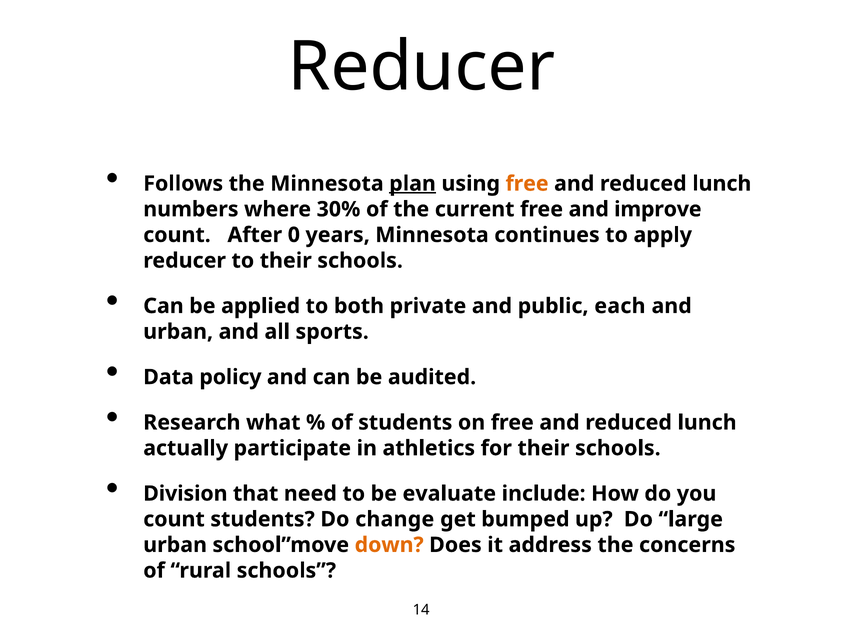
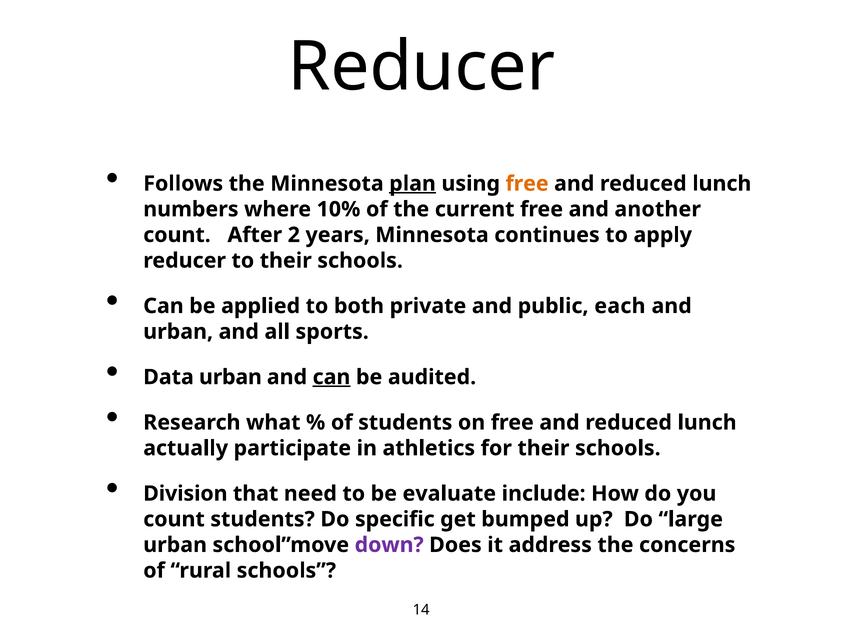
30%: 30% -> 10% (338, 209)
improve: improve -> another (658, 209)
0: 0 -> 2 (294, 235)
Data policy: policy -> urban (230, 377)
can underline: none -> present (332, 377)
change: change -> specific (395, 519)
down colour: orange -> purple (389, 545)
